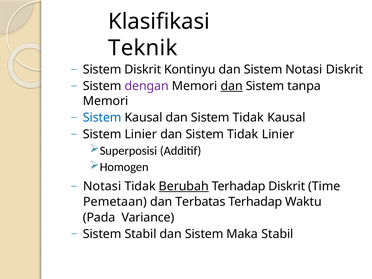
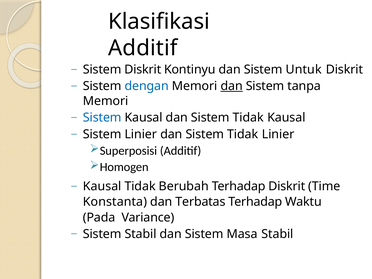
Teknik: Teknik -> Additif (143, 48)
Sistem Notasi: Notasi -> Untuk (304, 69)
dengan colour: purple -> blue (147, 86)
Notasi: Notasi -> Kausal (102, 186)
Berubah underline: present -> none (184, 186)
Pemetaan: Pemetaan -> Konstanta (115, 202)
Maka: Maka -> Masa (242, 234)
